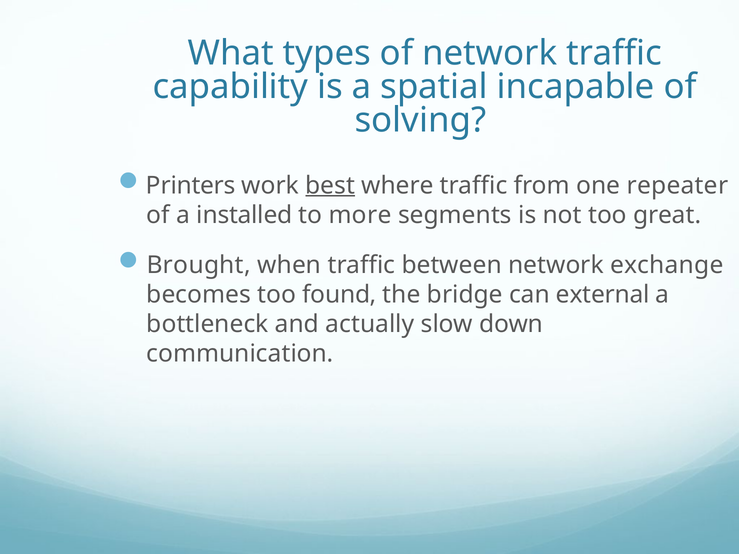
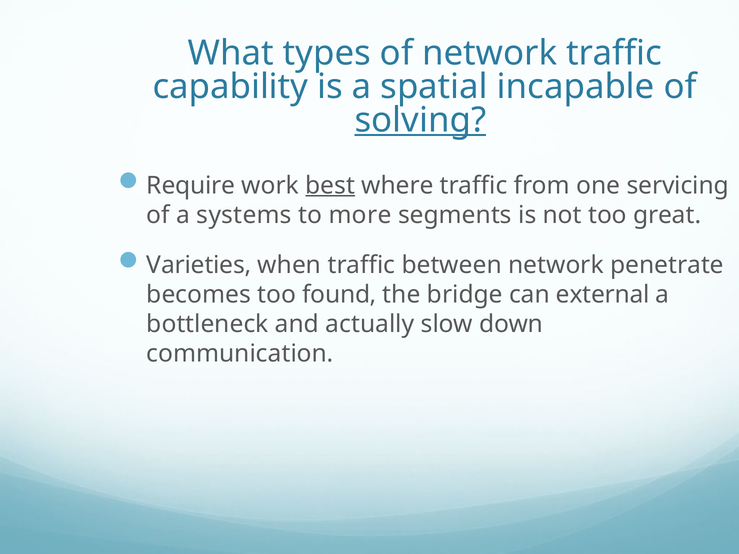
solving underline: none -> present (420, 120)
Printers: Printers -> Require (191, 185)
repeater: repeater -> servicing (678, 185)
installed: installed -> systems (244, 215)
Brought: Brought -> Varieties (199, 265)
exchange: exchange -> penetrate (667, 265)
